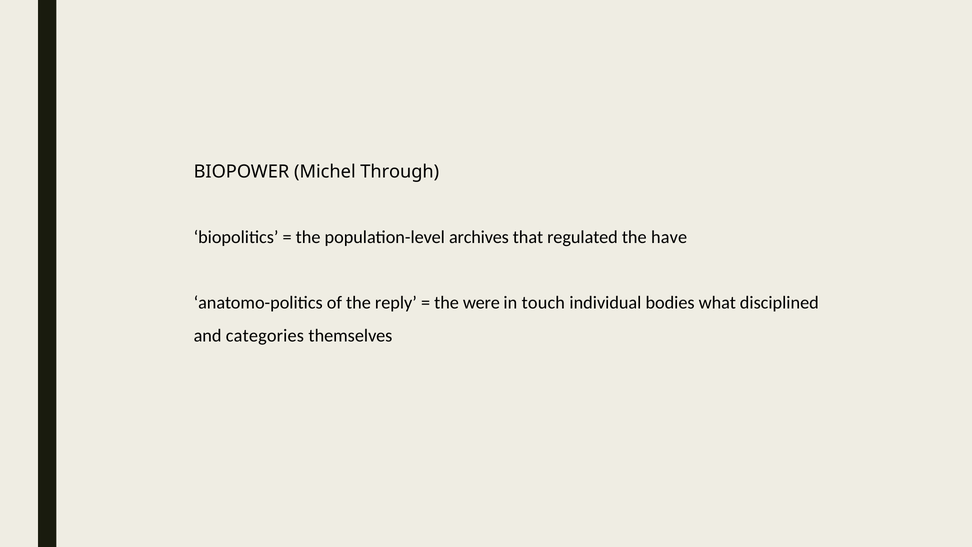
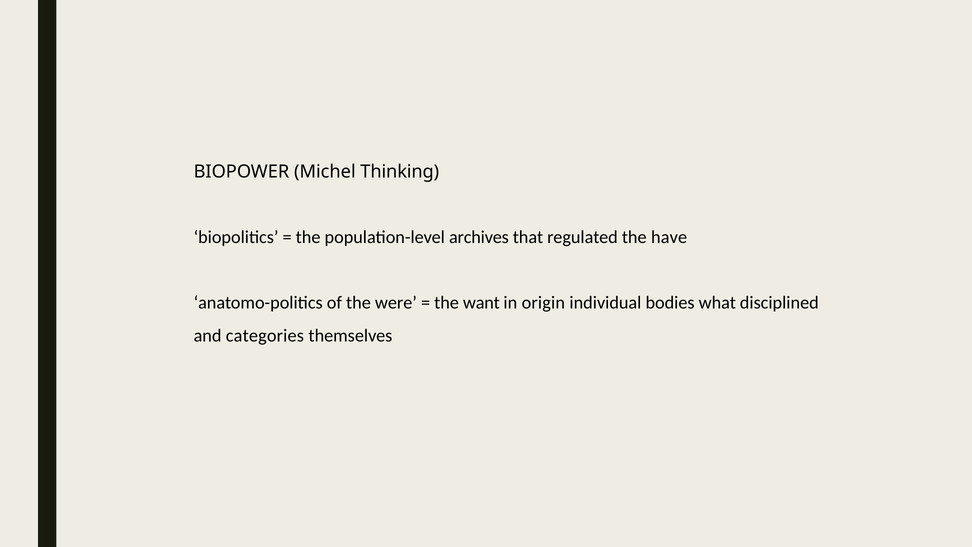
Through: Through -> Thinking (400, 171)
reply: reply -> were (396, 303)
were: were -> want (481, 303)
touch: touch -> origin (543, 303)
